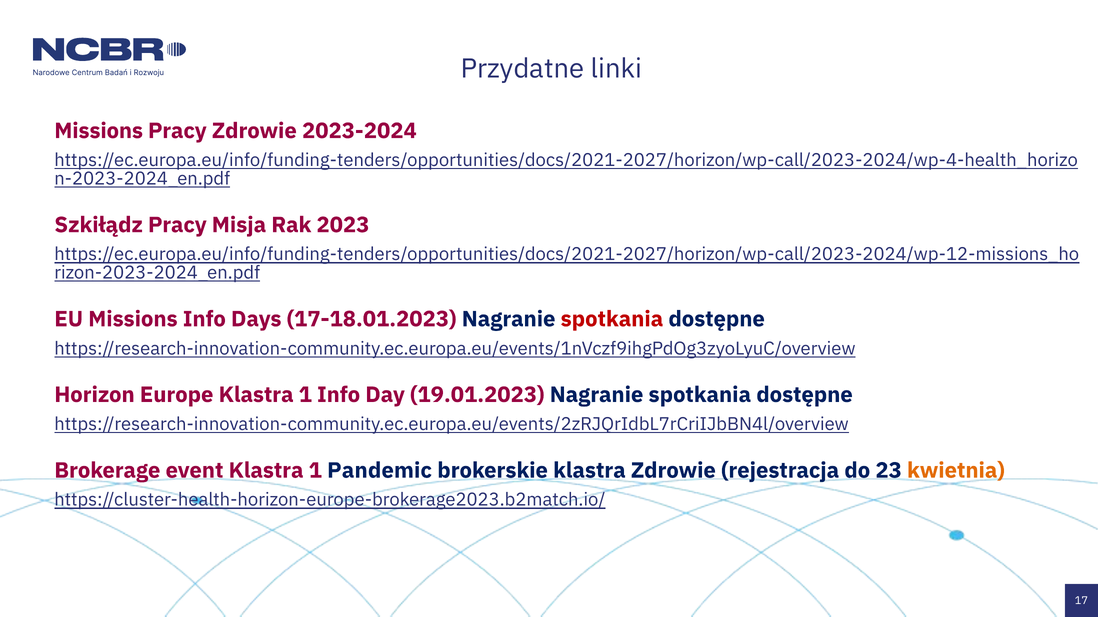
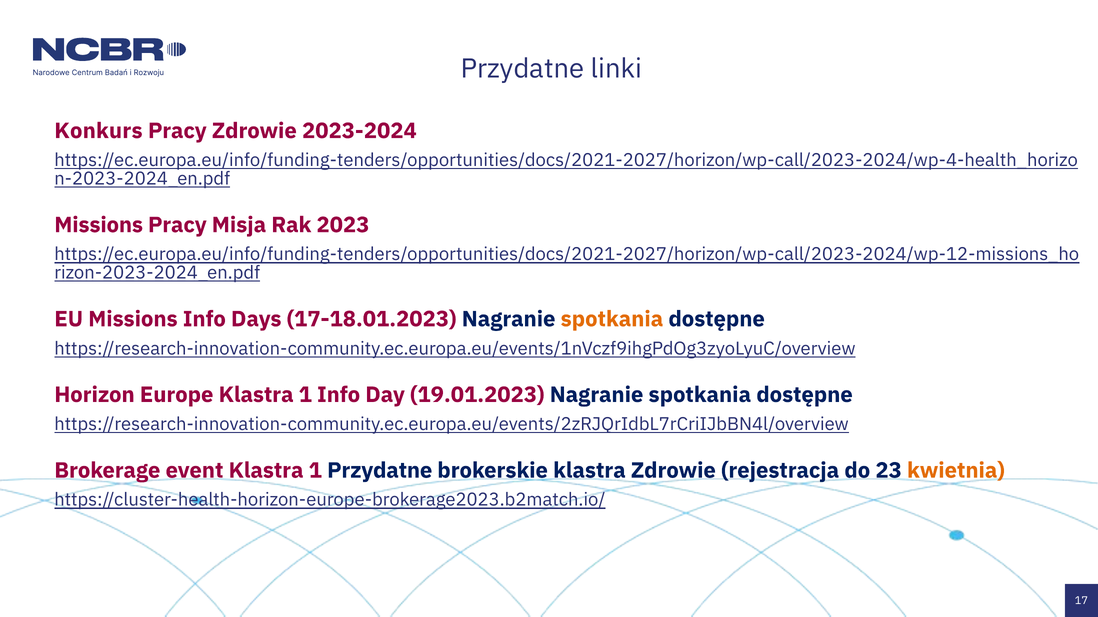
Missions: Missions -> Konkurs (99, 131)
Szkiłądz: Szkiłądz -> Missions (99, 225)
spotkania colour: red -> orange (612, 319)
1 Pandemic: Pandemic -> Przydatne (380, 471)
